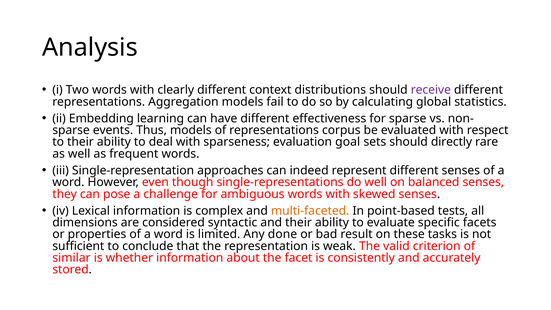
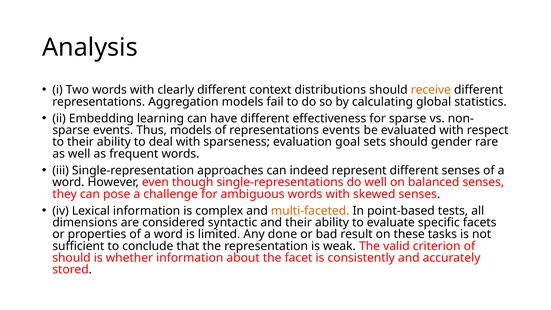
receive colour: purple -> orange (431, 90)
representations corpus: corpus -> events (341, 130)
directly: directly -> gender (451, 142)
similar: similar -> should (72, 258)
